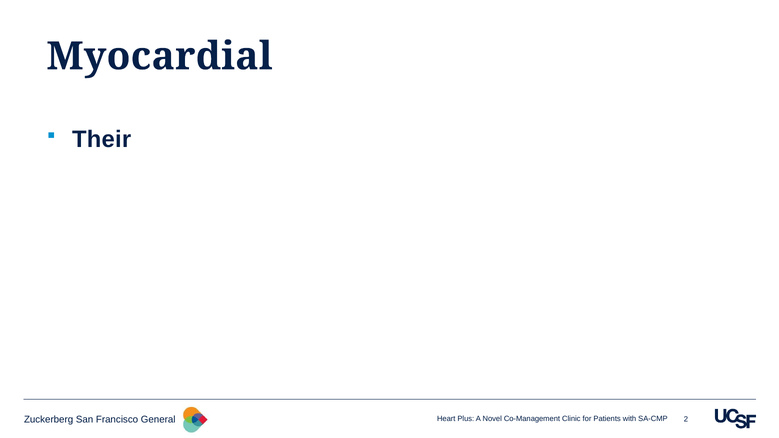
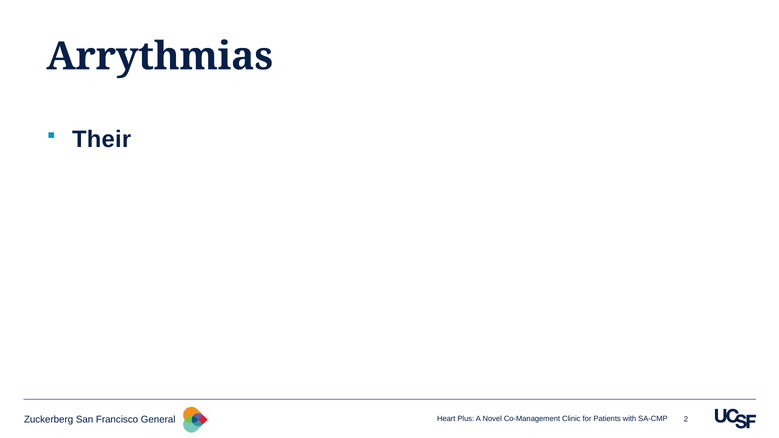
Myocardial: Myocardial -> Arrythmias (160, 56)
